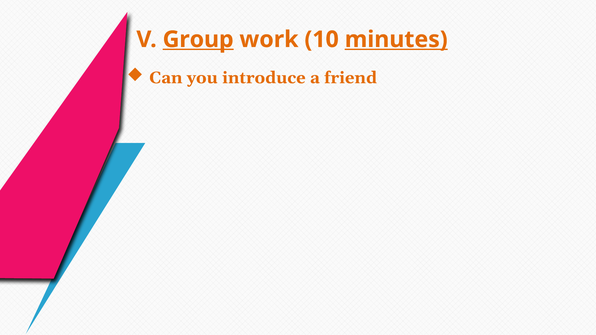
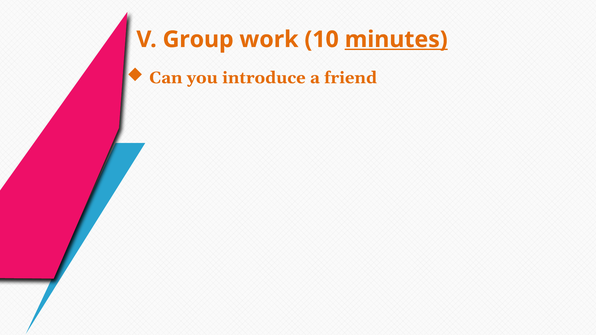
Group underline: present -> none (198, 39)
